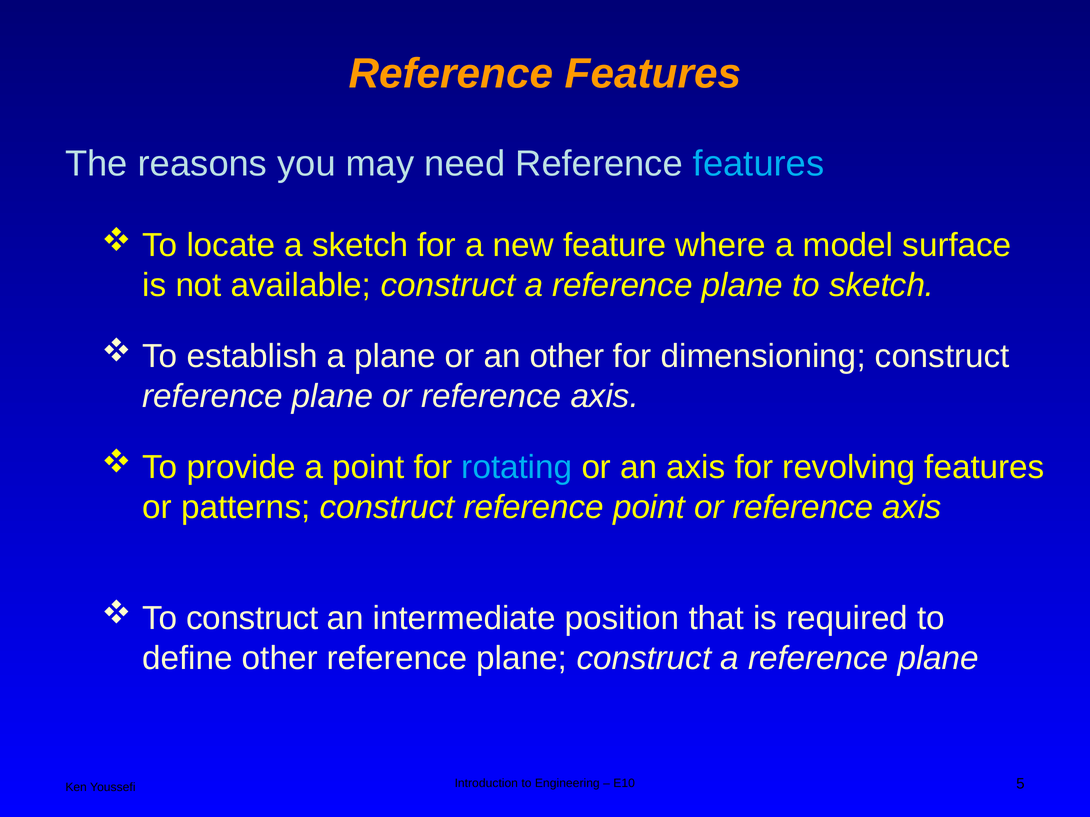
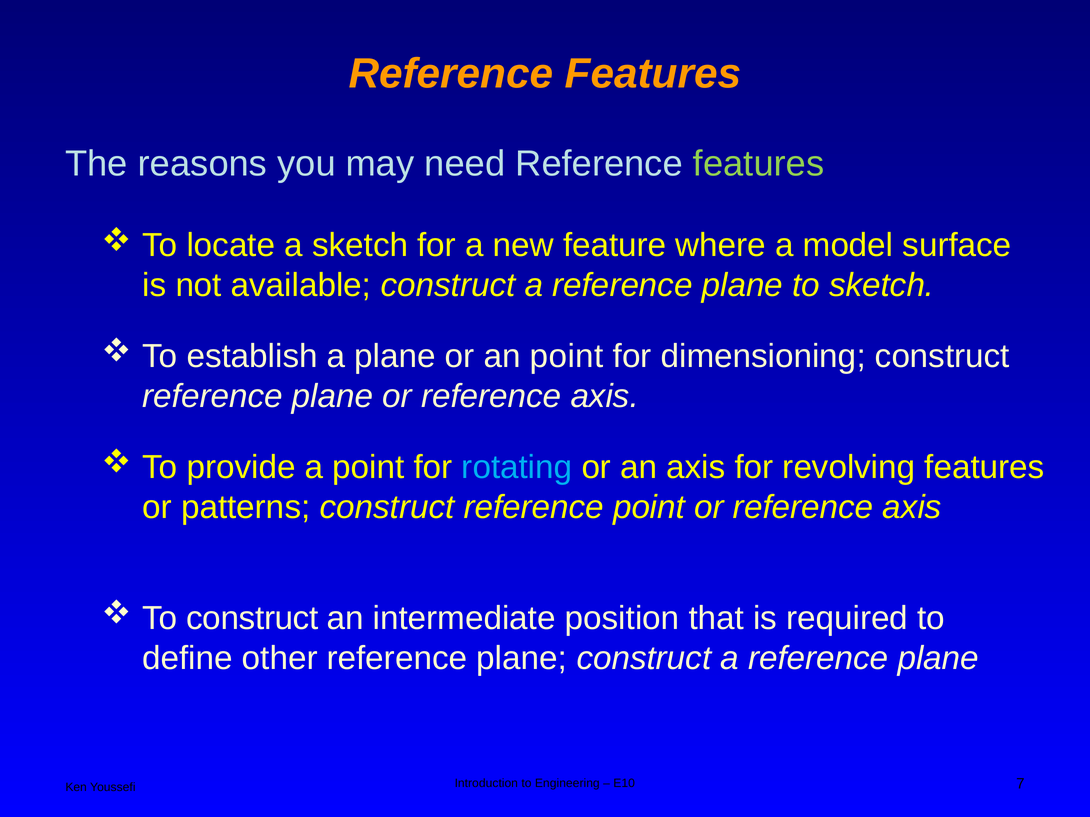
features colour: light blue -> light green (759, 164)
an other: other -> point (567, 357)
5: 5 -> 7 (1020, 784)
